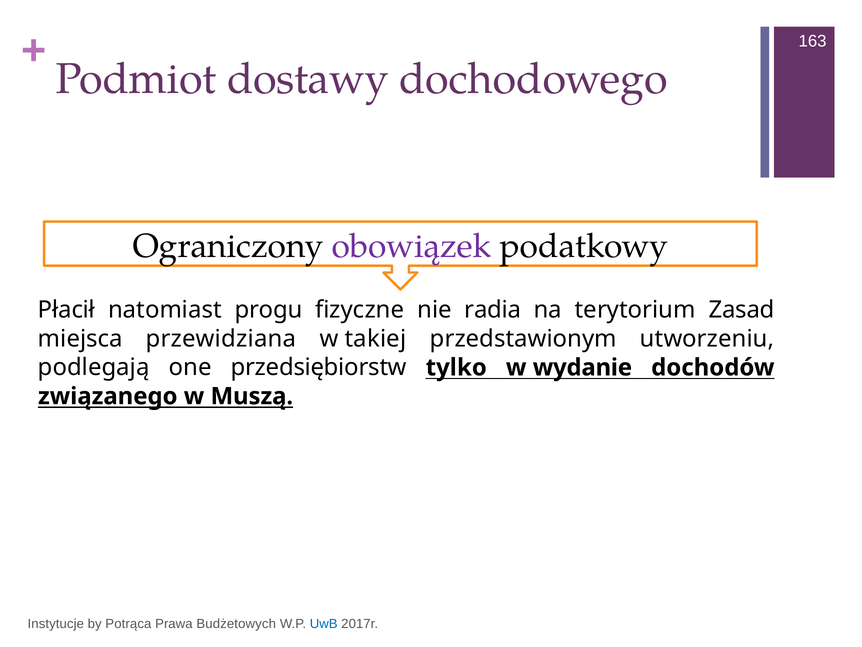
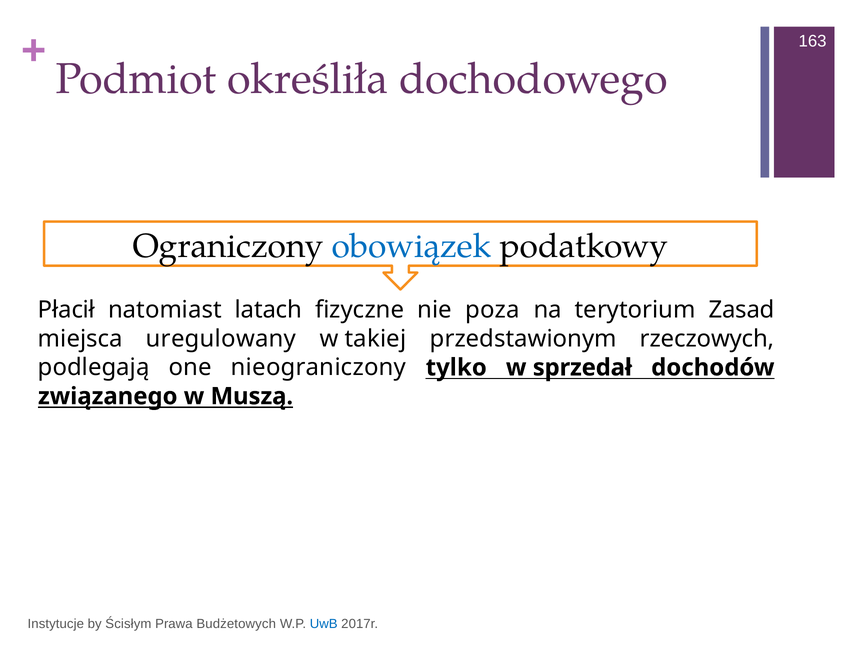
dostawy: dostawy -> określiła (308, 79)
obowiązek colour: purple -> blue (412, 246)
progu: progu -> latach (268, 310)
radia: radia -> poza (493, 310)
przewidziana: przewidziana -> uregulowany (221, 339)
utworzeniu: utworzeniu -> rzeczowych (707, 339)
przedsiębiorstw: przedsiębiorstw -> nieograniczony (318, 367)
wydanie: wydanie -> sprzedał (582, 367)
Potrąca: Potrąca -> Ścisłym (128, 624)
